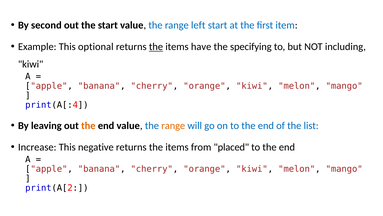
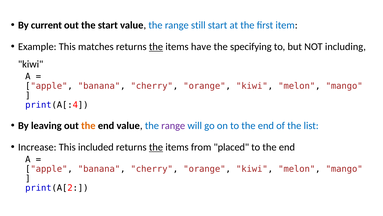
second: second -> current (46, 25)
left: left -> still (198, 25)
optional: optional -> matches (96, 47)
range colour: orange -> purple (173, 125)
negative: negative -> included (96, 147)
the underline: none -> present (156, 147)
